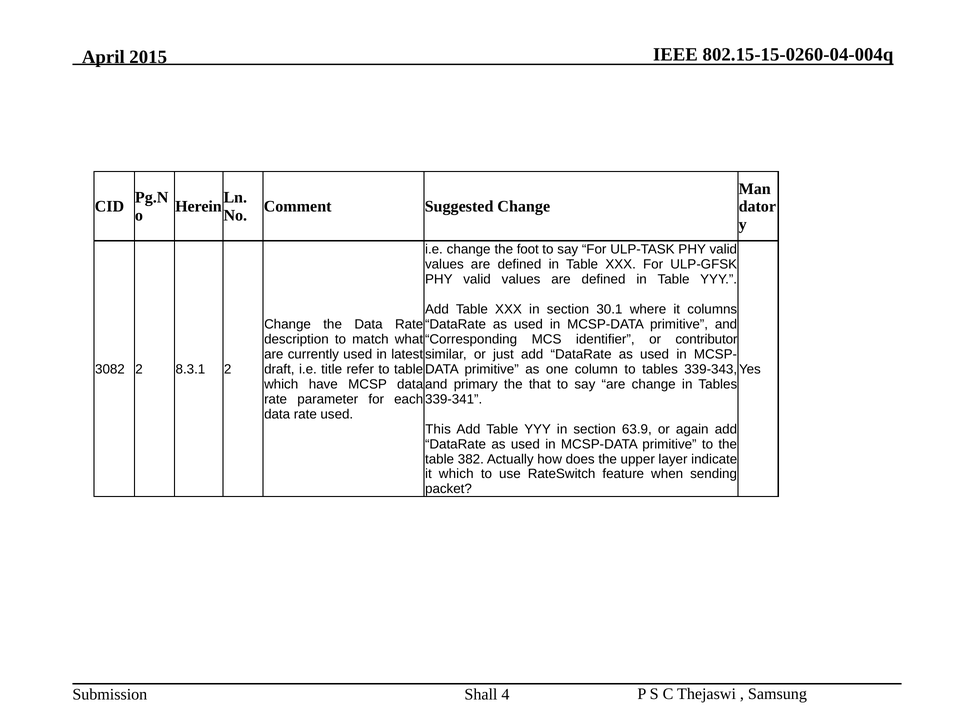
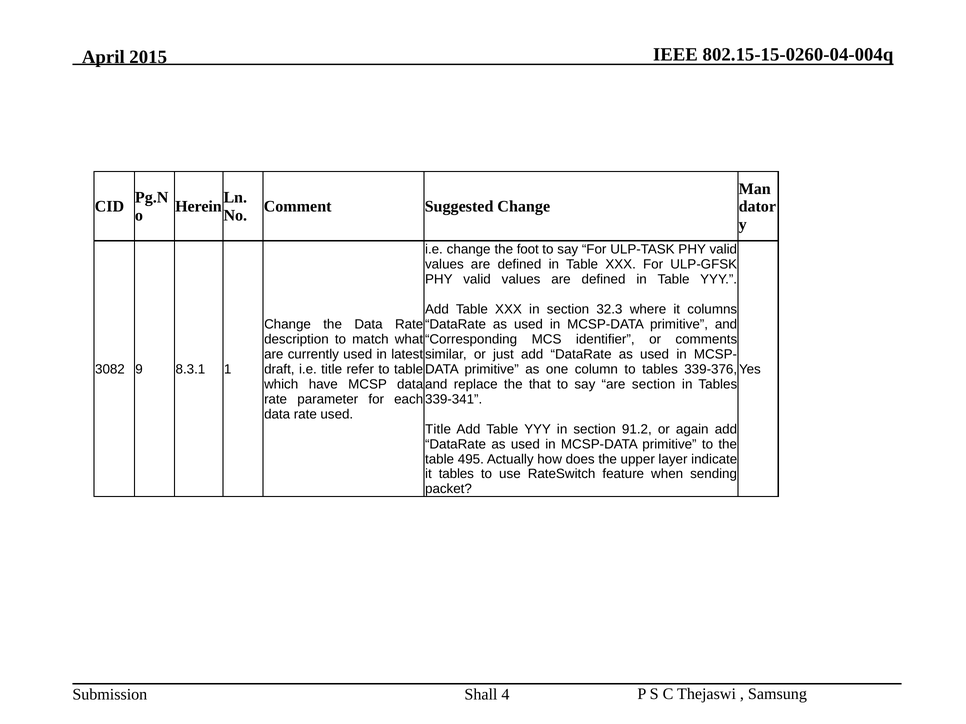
30.1: 30.1 -> 32.3 (609, 310)
contributor: contributor -> comments (706, 340)
3082 2: 2 -> 9 (139, 369)
8.3.1 2: 2 -> 1 (228, 369)
339-343: 339-343 -> 339-376 (711, 369)
primary: primary -> replace (476, 384)
are change: change -> section (654, 384)
This: This -> Title (438, 429)
63.9: 63.9 -> 91.2 (637, 429)
382: 382 -> 495 (471, 459)
it which: which -> tables (456, 474)
